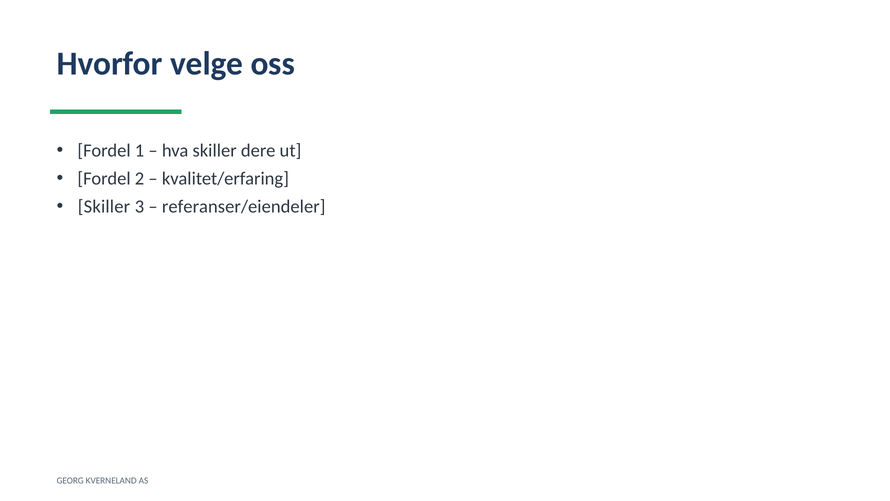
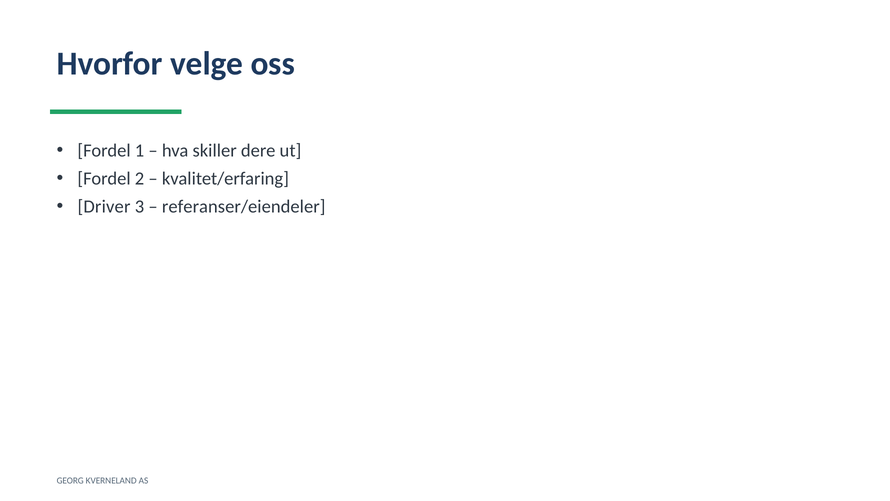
Skiller: Skiller -> Driver (104, 206)
